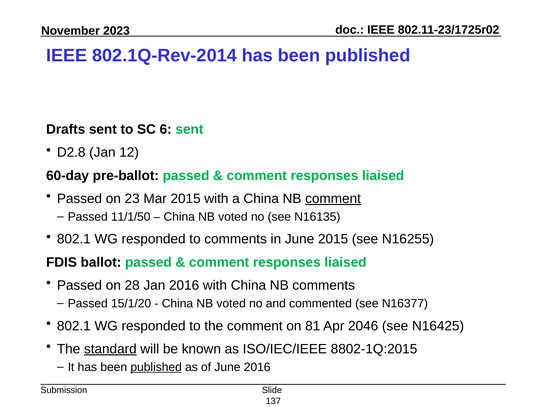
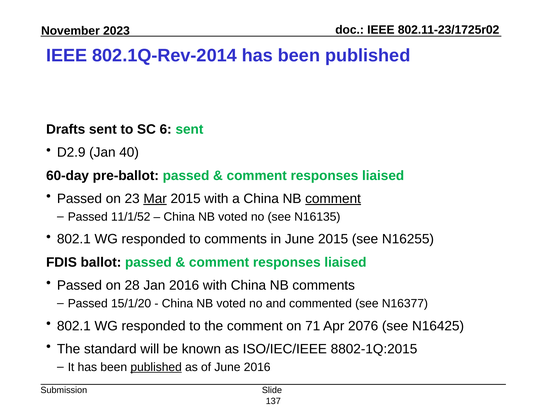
D2.8: D2.8 -> D2.9 (71, 152)
12: 12 -> 40 (129, 152)
Mar underline: none -> present (155, 198)
11/1/50: 11/1/50 -> 11/1/52 (131, 217)
81: 81 -> 71 (313, 325)
2046: 2046 -> 2076 (363, 325)
standard underline: present -> none (110, 349)
